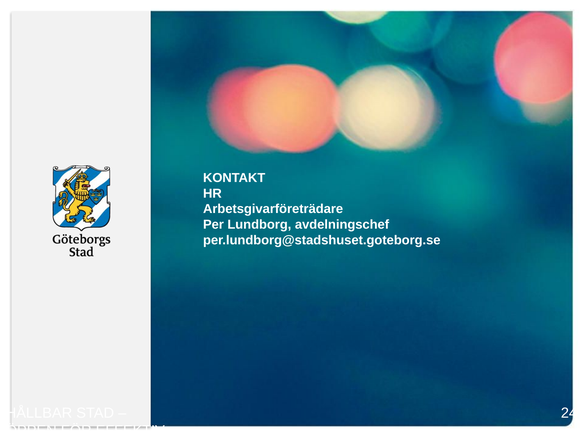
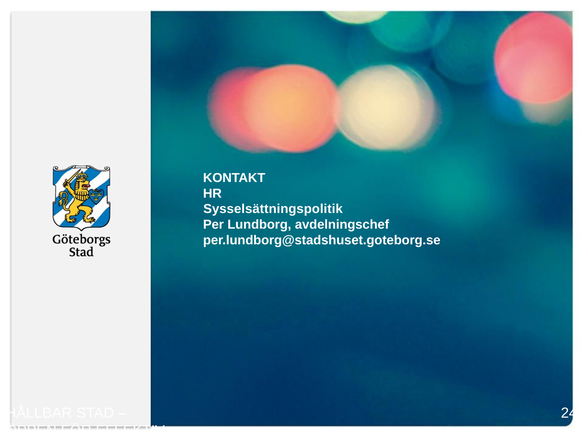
Arbetsgivarföreträdare: Arbetsgivarföreträdare -> Sysselsättningspolitik (273, 209)
